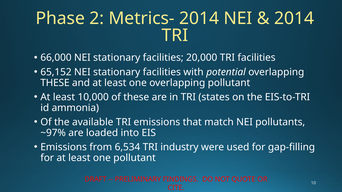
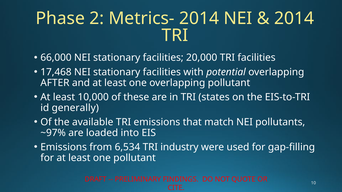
65,152: 65,152 -> 17,468 (56, 72)
THESE: THESE -> AFTER (55, 83)
ammonia: ammonia -> generally (75, 108)
